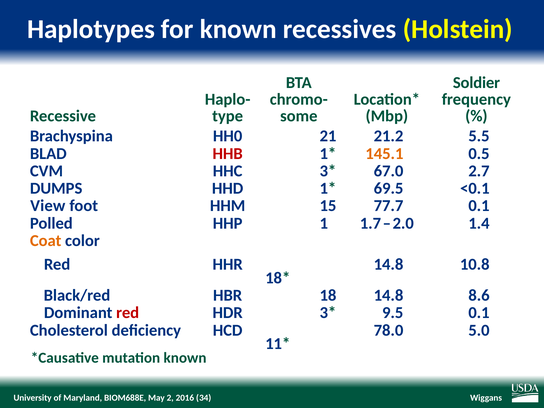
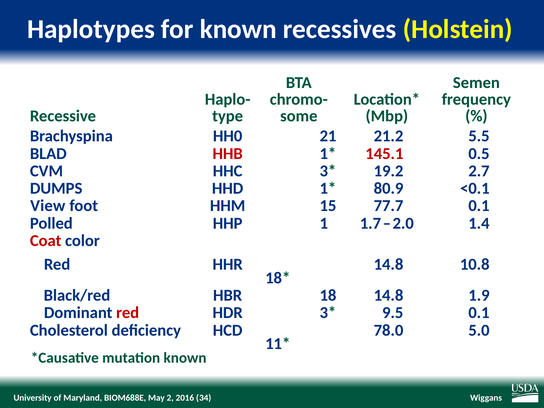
Soldier: Soldier -> Semen (476, 83)
145.1 colour: orange -> red (384, 154)
67.0: 67.0 -> 19.2 (389, 171)
69.5: 69.5 -> 80.9 (389, 188)
Coat colour: orange -> red (46, 241)
8.6: 8.6 -> 1.9 (479, 295)
